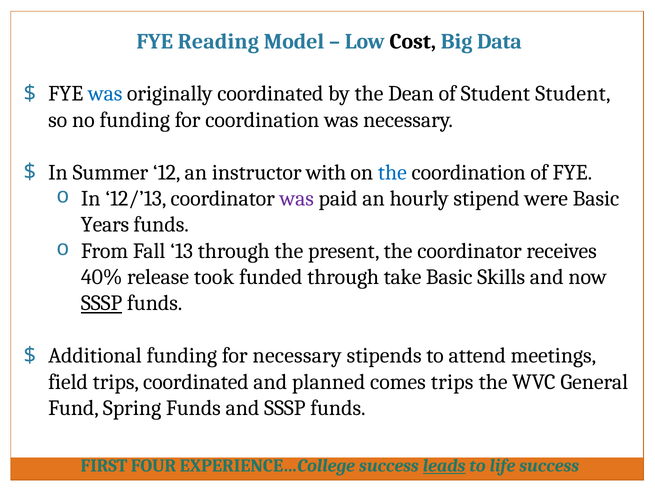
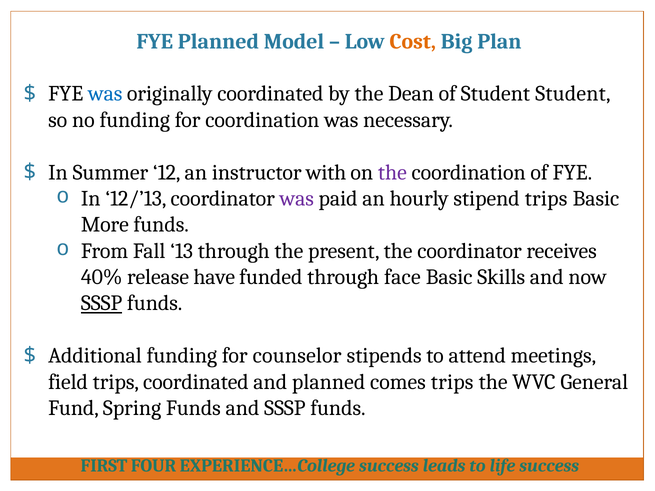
FYE Reading: Reading -> Planned (218, 41)
Cost colour: black -> orange (413, 41)
Data: Data -> Plan (499, 41)
the colour: blue -> purple (392, 172)
stipend were: were -> trips (546, 199)
Years: Years -> More (105, 225)
took: took -> have (214, 277)
take: take -> face (402, 277)
for necessary: necessary -> counselor (297, 356)
leads underline: present -> none (444, 466)
